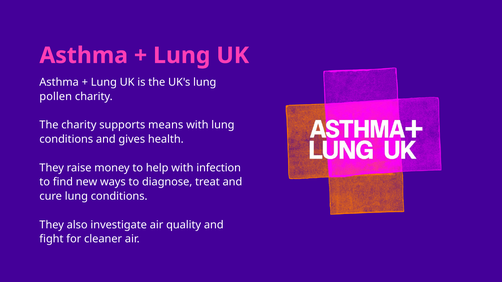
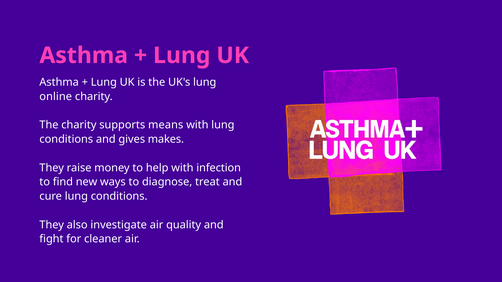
pollen: pollen -> online (56, 97)
health: health -> makes (166, 139)
